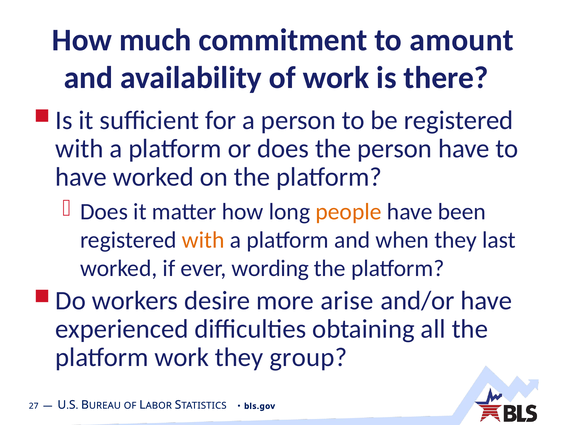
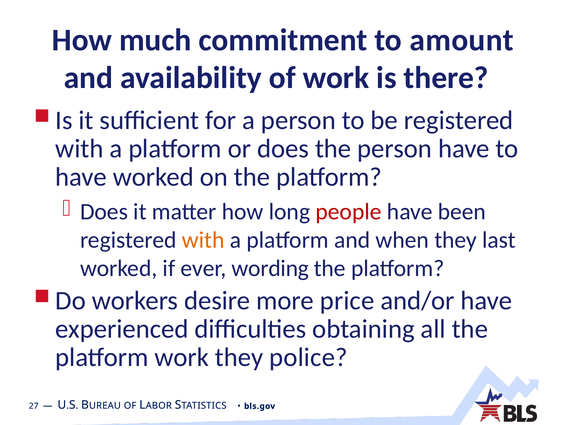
people colour: orange -> red (349, 212)
arise: arise -> price (347, 301)
group: group -> police (308, 357)
